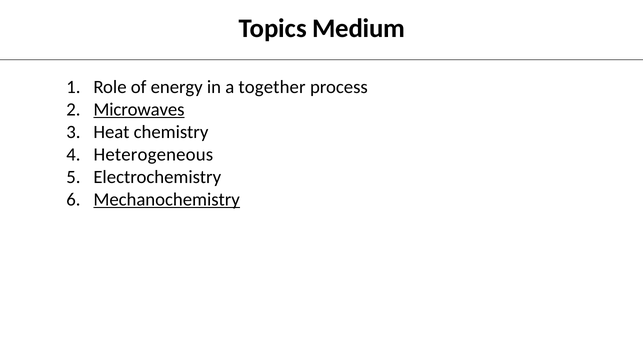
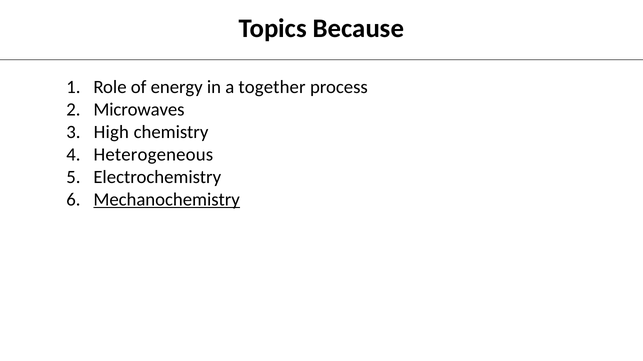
Medium: Medium -> Because (358, 29)
Microwaves underline: present -> none (139, 110)
Heat: Heat -> High (111, 132)
